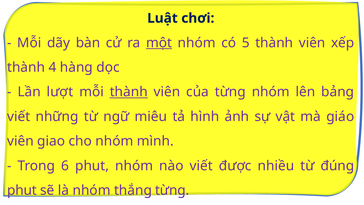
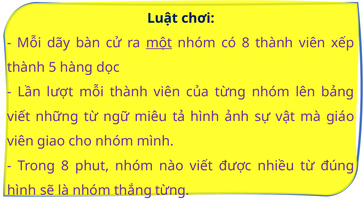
có 5: 5 -> 8 (246, 43)
4: 4 -> 5 (52, 67)
thành underline: present -> none (129, 92)
6: 6 -> 8 (65, 166)
phut: phut -> hình (22, 190)
